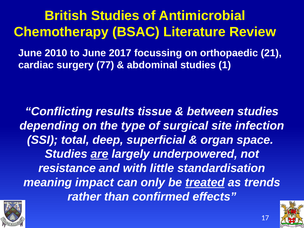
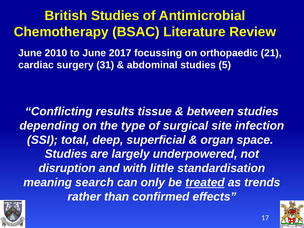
77: 77 -> 31 (105, 65)
1: 1 -> 5 (225, 65)
are underline: present -> none (99, 154)
resistance: resistance -> disruption (67, 168)
impact: impact -> search (94, 182)
